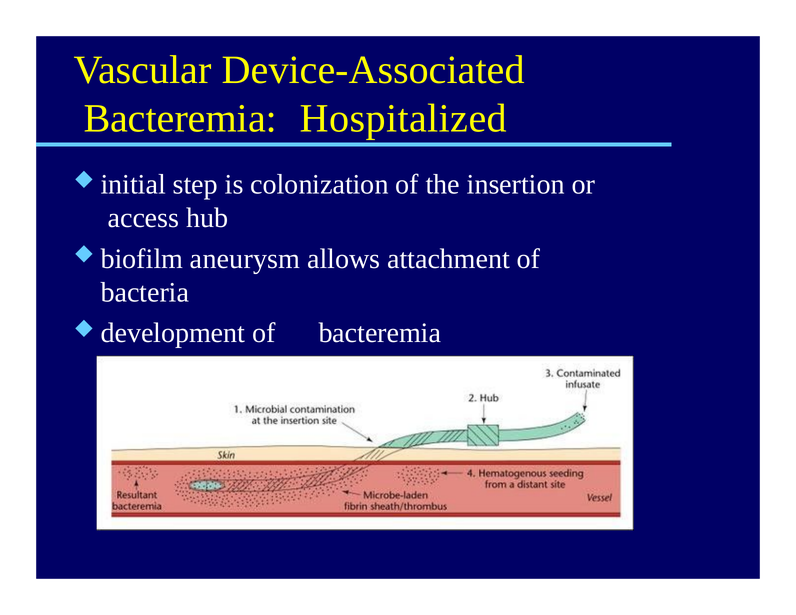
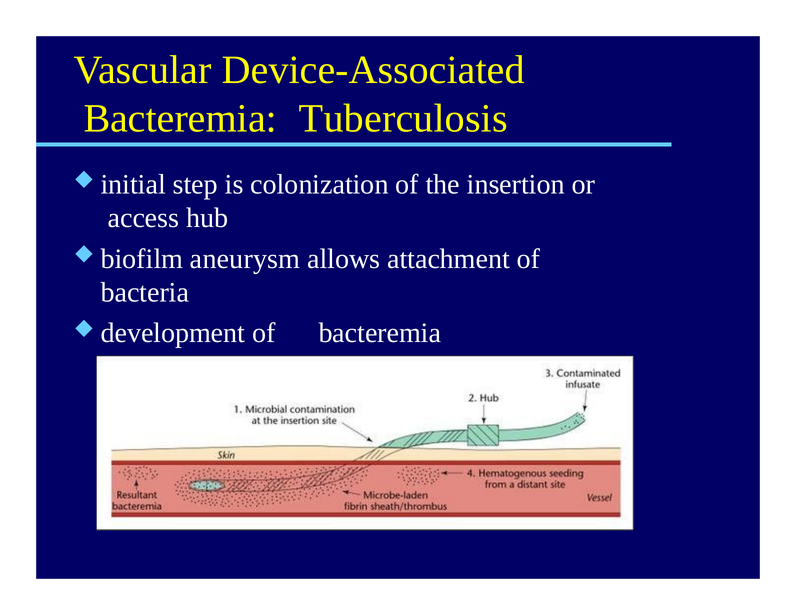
Hospitalized: Hospitalized -> Tuberculosis (403, 118)
